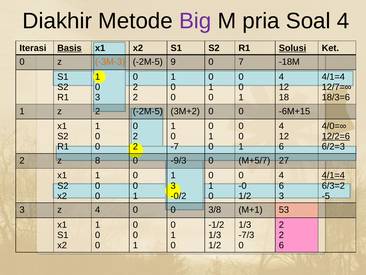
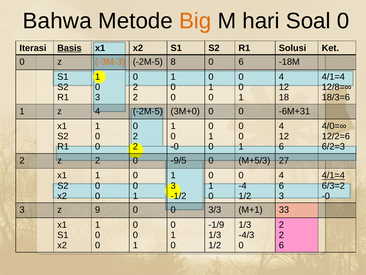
Diakhir: Diakhir -> Bahwa (57, 21)
Big colour: purple -> orange (195, 21)
pria: pria -> hari (261, 21)
Soal 4: 4 -> 0 (343, 21)
Solusi underline: present -> none (293, 48)
9: 9 -> 8 (173, 62)
0 7: 7 -> 6 (241, 62)
12/7=∞: 12/7=∞ -> 12/8=∞ (337, 87)
z 2: 2 -> 4 (98, 111)
3M+2: 3M+2 -> 3M+0 (185, 111)
-6M+15: -6M+15 -> -6M+31 (294, 111)
12/2=6 underline: present -> none (336, 136)
-7: -7 -> -0 (175, 146)
z 8: 8 -> 2 (98, 160)
-9/3: -9/3 -> -9/5 (178, 160)
M+5/7: M+5/7 -> M+5/3 (254, 160)
-0: -0 -> -4 (243, 185)
-0/2: -0/2 -> -1/2 (178, 196)
-5: -5 -> -0 (326, 196)
z 4: 4 -> 9 (98, 210)
3/8: 3/8 -> 3/3 (215, 210)
53: 53 -> 33 (284, 210)
-1/2: -1/2 -> -1/9 (216, 224)
-7/3: -7/3 -> -4/3 (246, 235)
